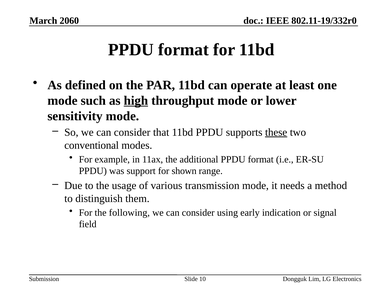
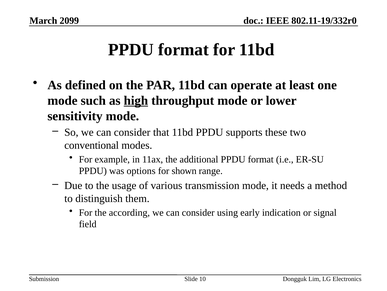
2060: 2060 -> 2099 (69, 21)
these underline: present -> none (276, 132)
support: support -> options (141, 171)
following: following -> according (129, 212)
